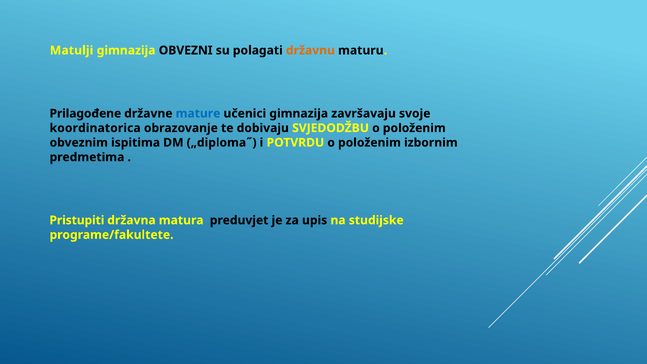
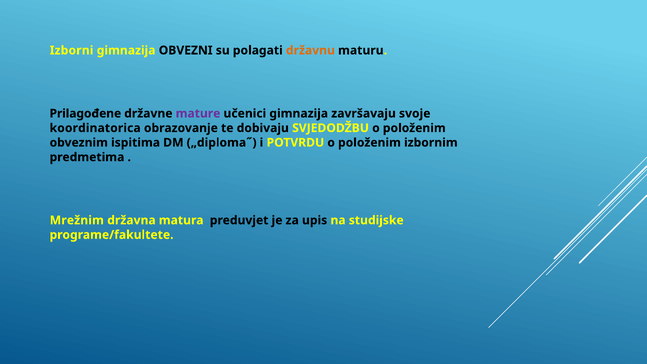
Matulji: Matulji -> Izborni (72, 50)
mature colour: blue -> purple (198, 113)
Pristupiti: Pristupiti -> Mrežnim (77, 220)
